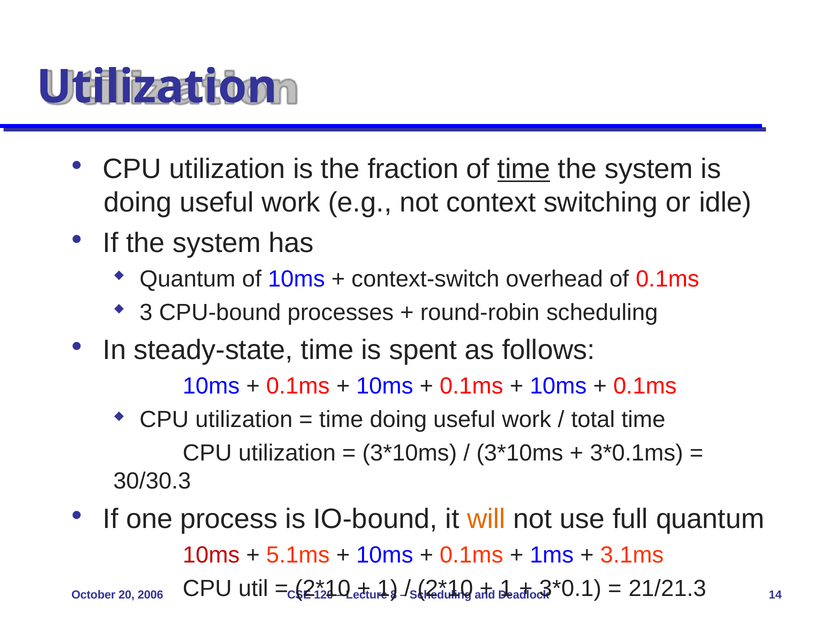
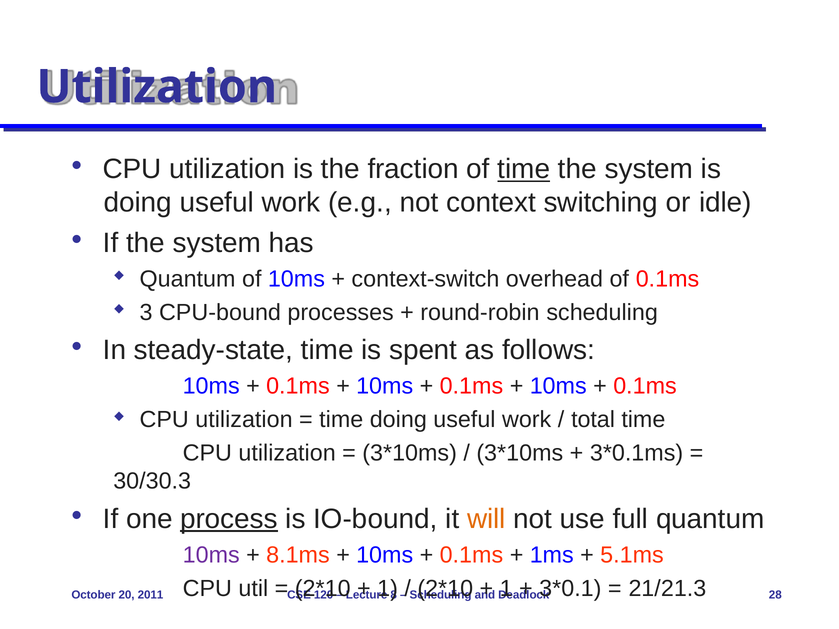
process underline: none -> present (229, 519)
10ms colour: red -> purple (211, 555)
5.1ms: 5.1ms -> 8.1ms (298, 555)
3.1ms: 3.1ms -> 5.1ms (632, 555)
2006: 2006 -> 2011 (151, 595)
14: 14 -> 28 (775, 595)
